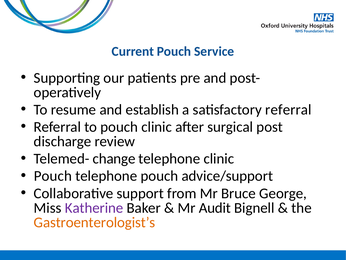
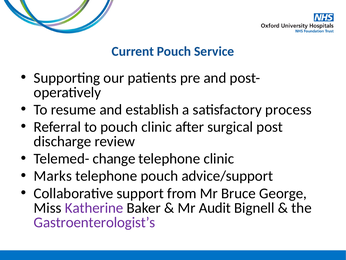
satisfactory referral: referral -> process (288, 109)
Pouch: Pouch -> Marks (53, 176)
Gastroenterologist’s colour: orange -> purple (94, 222)
